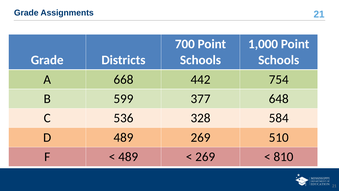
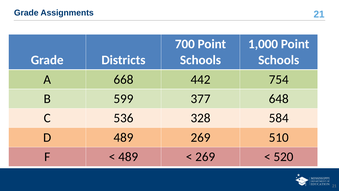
810: 810 -> 520 (283, 157)
